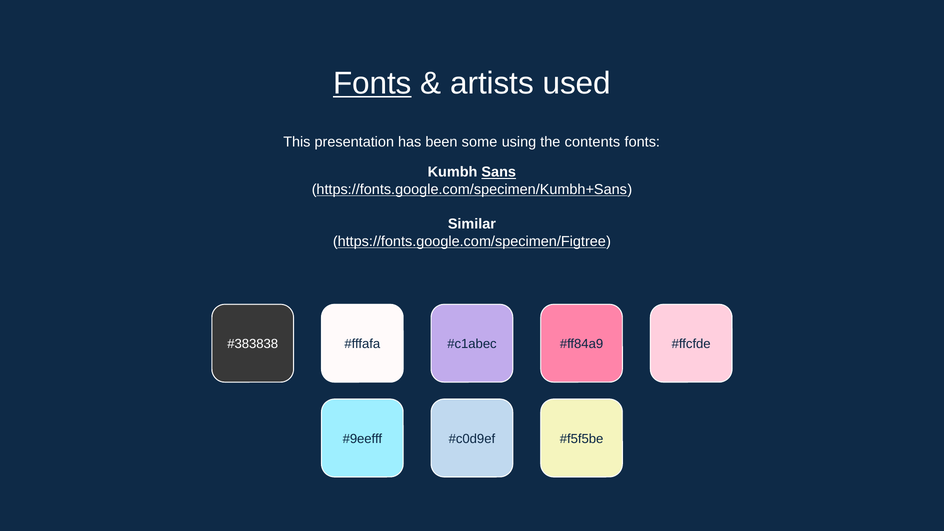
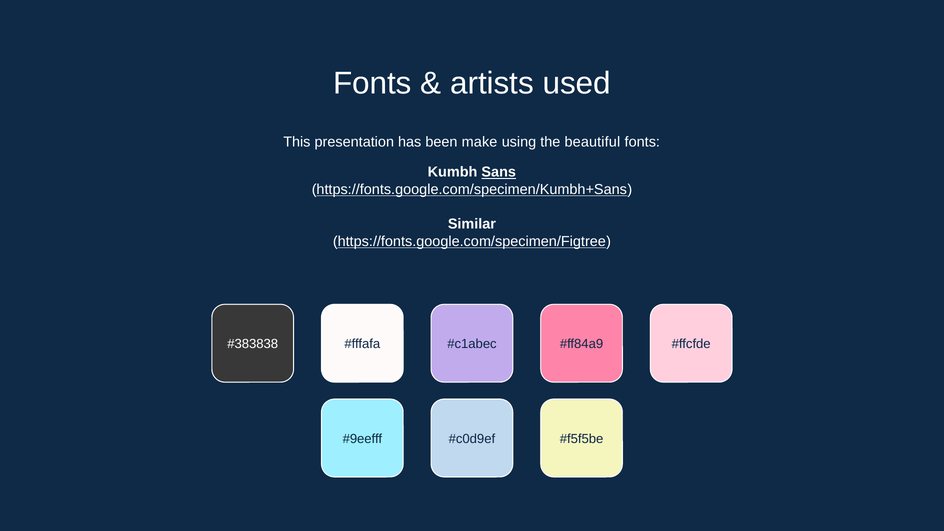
Fonts underline: present -> none (372, 83)
some: some -> make (480, 142)
contents: contents -> beautiful (592, 142)
